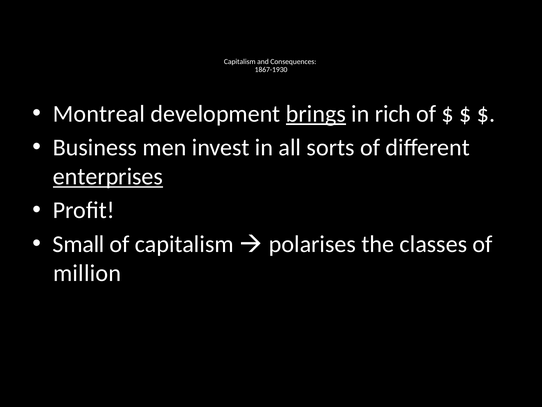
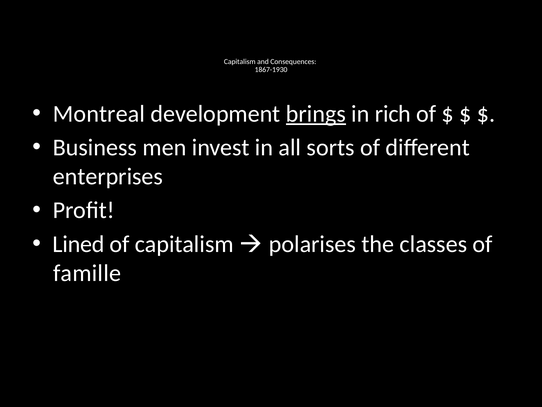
enterprises underline: present -> none (108, 176)
Small: Small -> Lined (79, 244)
million: million -> famille (87, 273)
